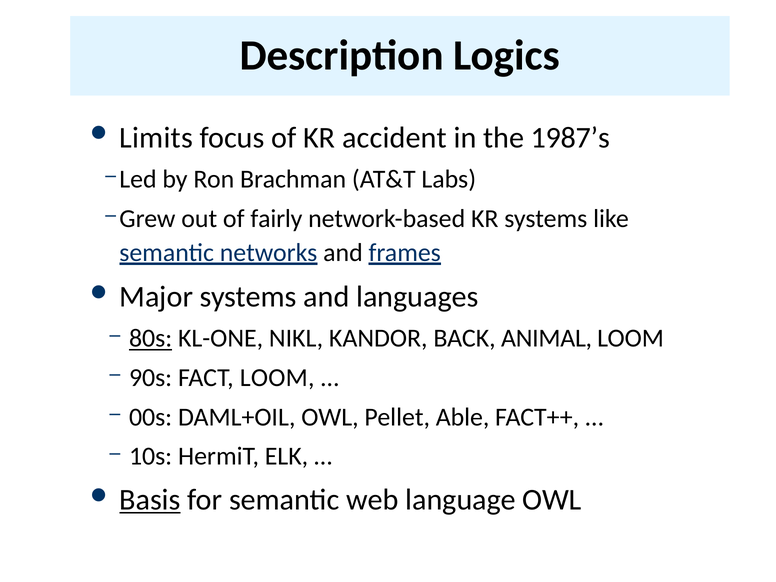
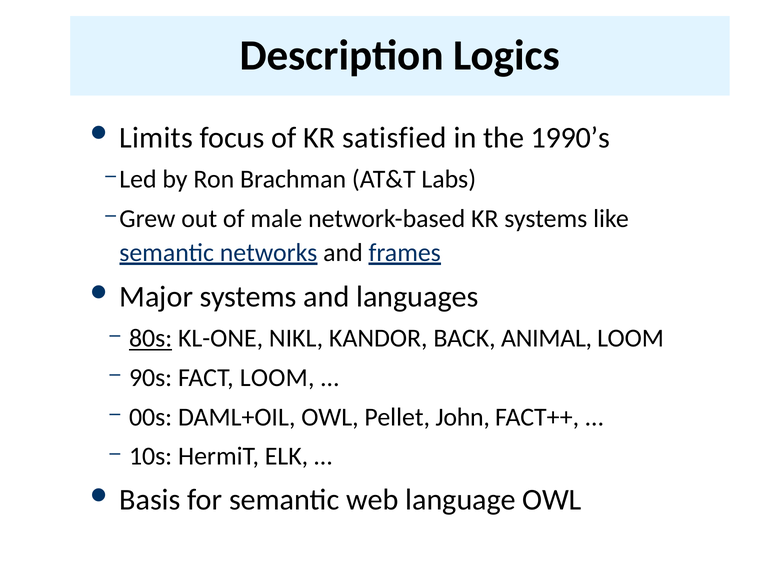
accident: accident -> satisfied (394, 138)
1987’s: 1987’s -> 1990’s (570, 138)
fairly: fairly -> male (276, 219)
Able: Able -> John (463, 417)
Basis underline: present -> none (150, 500)
